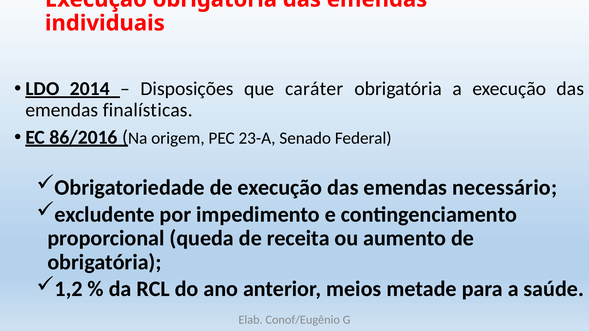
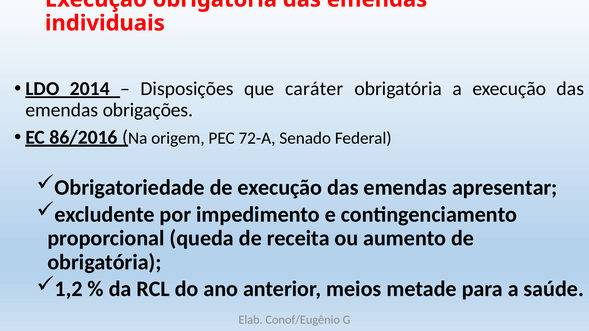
finalísticas: finalísticas -> obrigações (148, 110)
23-A: 23-A -> 72-A (257, 138)
necessário: necessário -> apresentar (505, 188)
